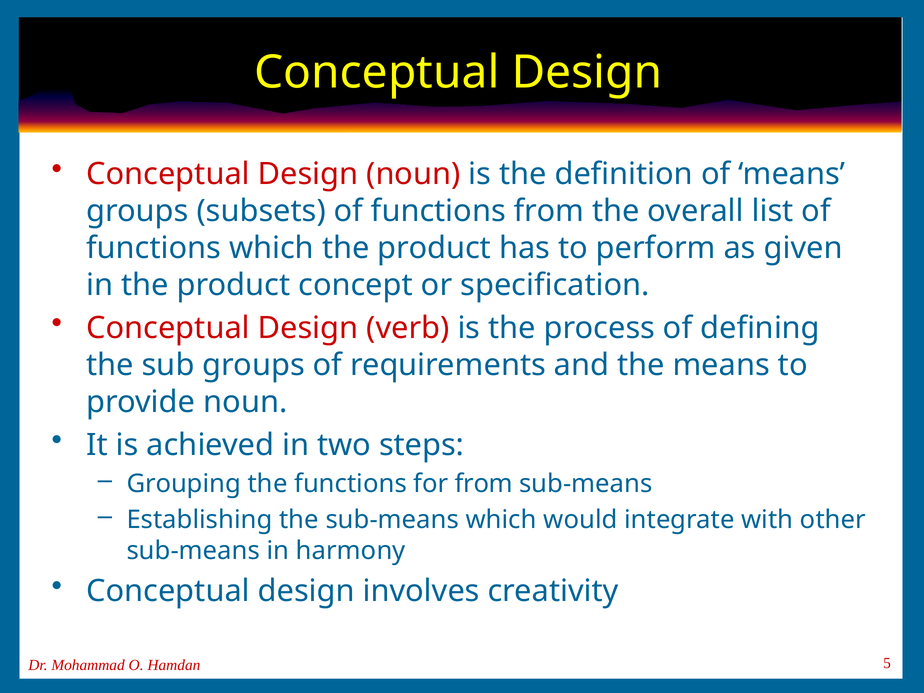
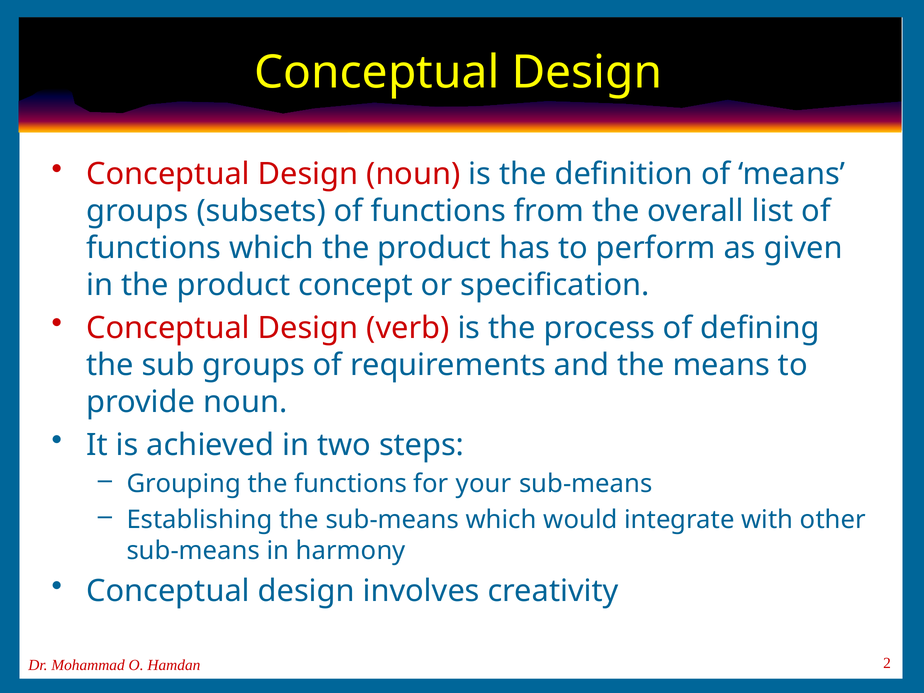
for from: from -> your (484, 484)
5: 5 -> 2 (887, 663)
